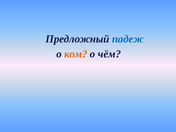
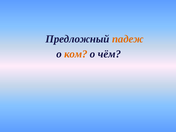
падеж colour: blue -> orange (128, 39)
